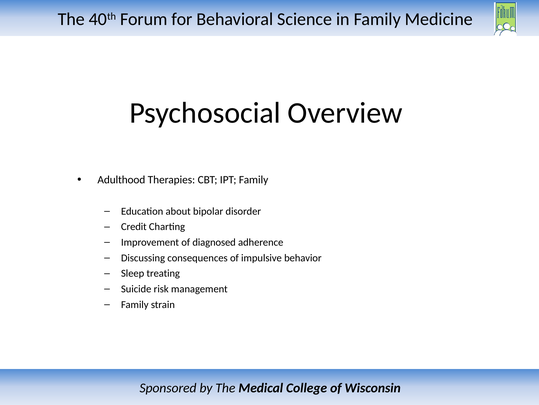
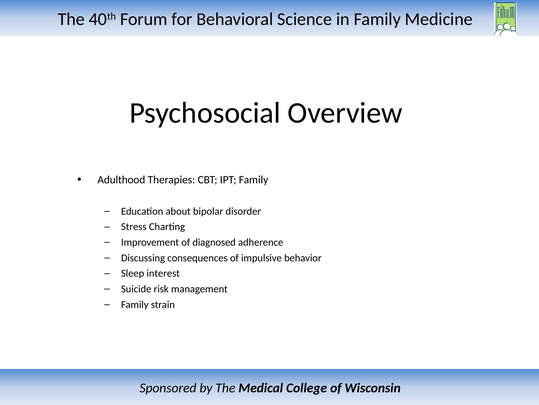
Credit: Credit -> Stress (134, 226)
treating: treating -> interest (163, 273)
